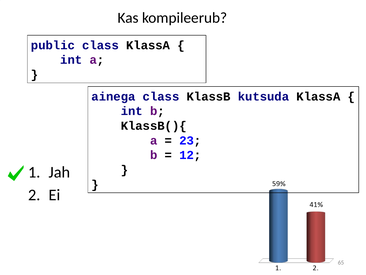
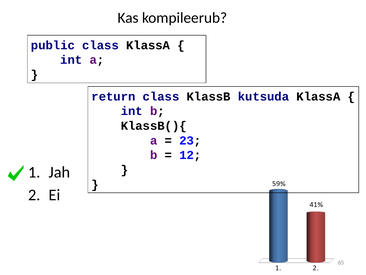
ainega: ainega -> return (113, 96)
